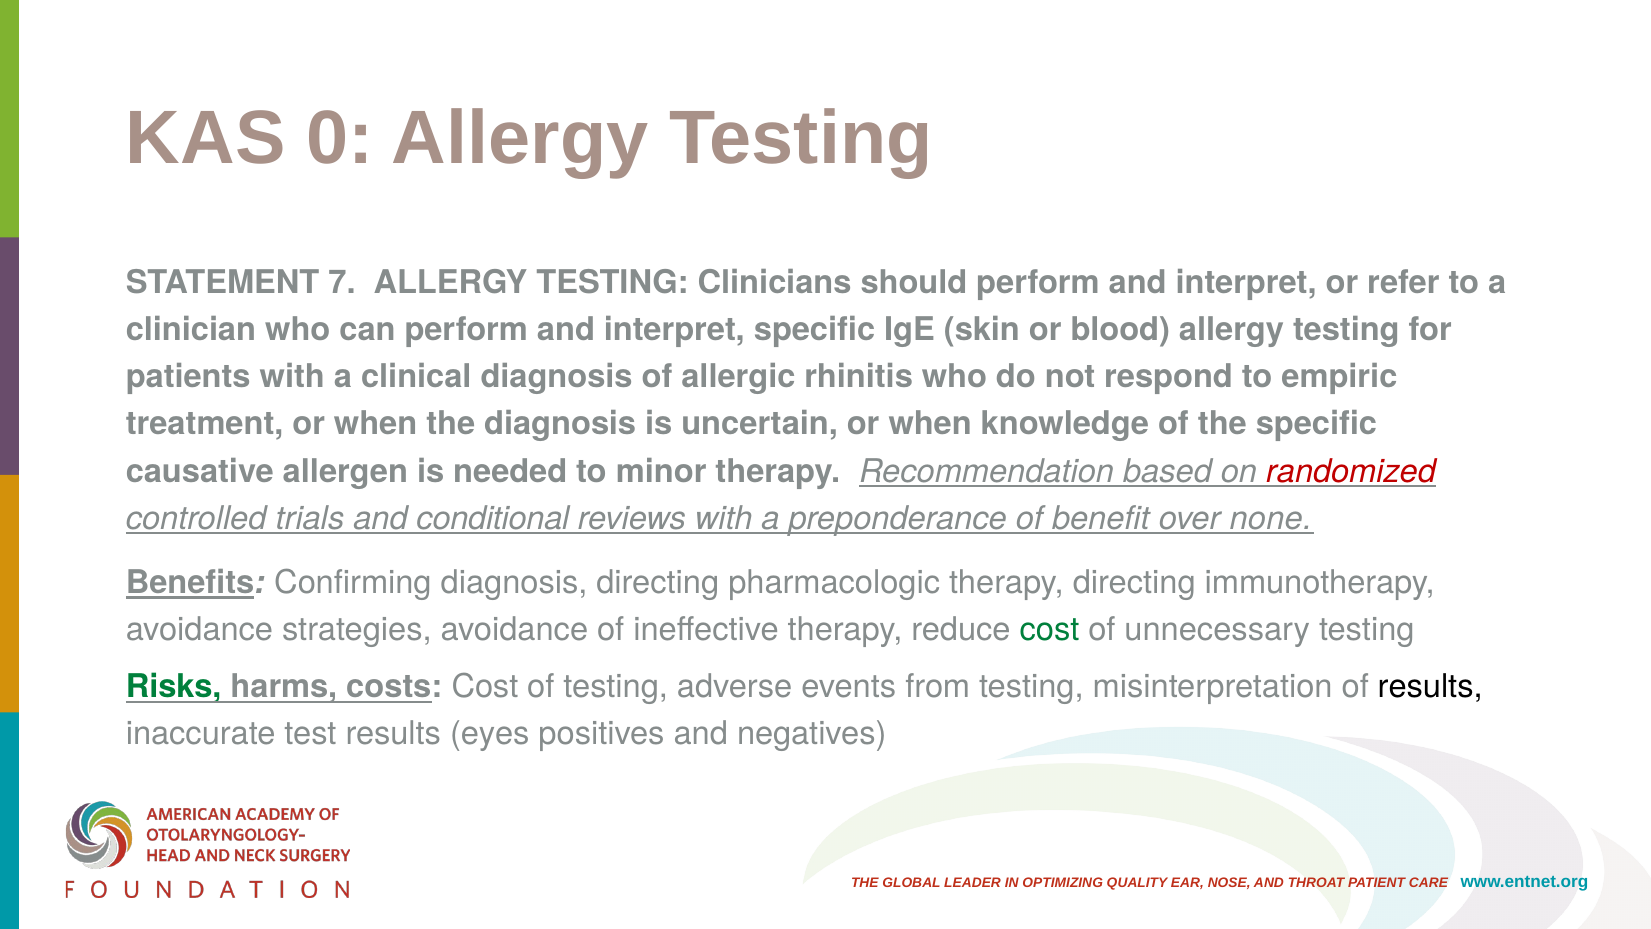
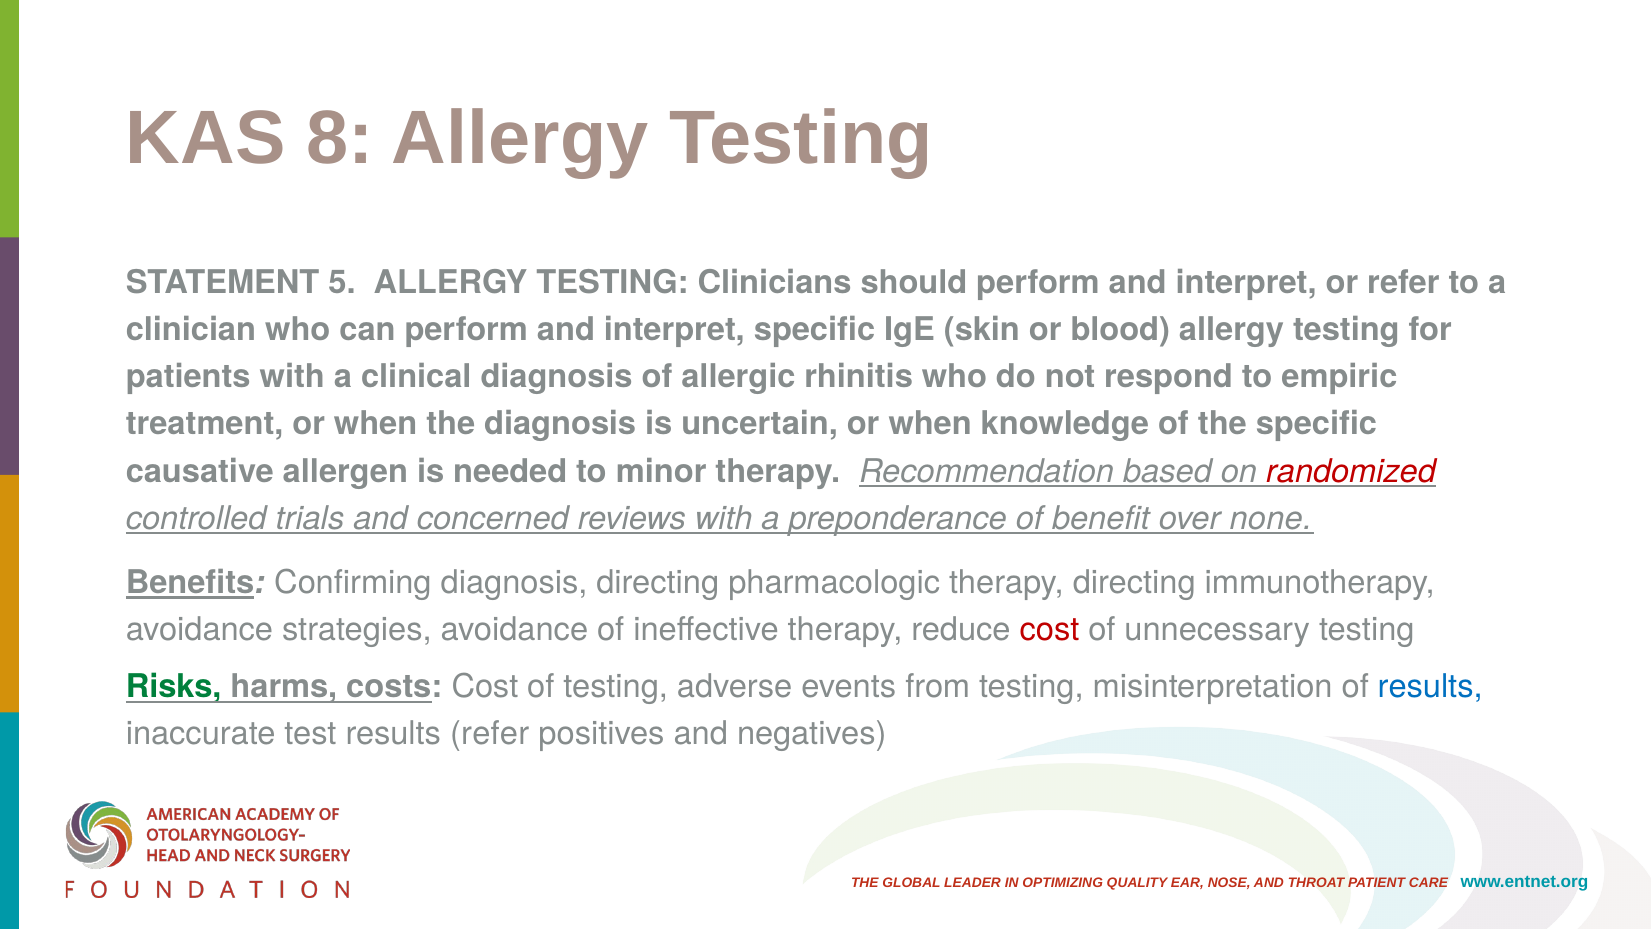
0: 0 -> 8 (340, 139)
7: 7 -> 5 (342, 283)
conditional: conditional -> concerned (493, 518)
cost colour: green -> red (1050, 629)
results colour: black -> blue (1430, 687)
results eyes: eyes -> refer (490, 734)
